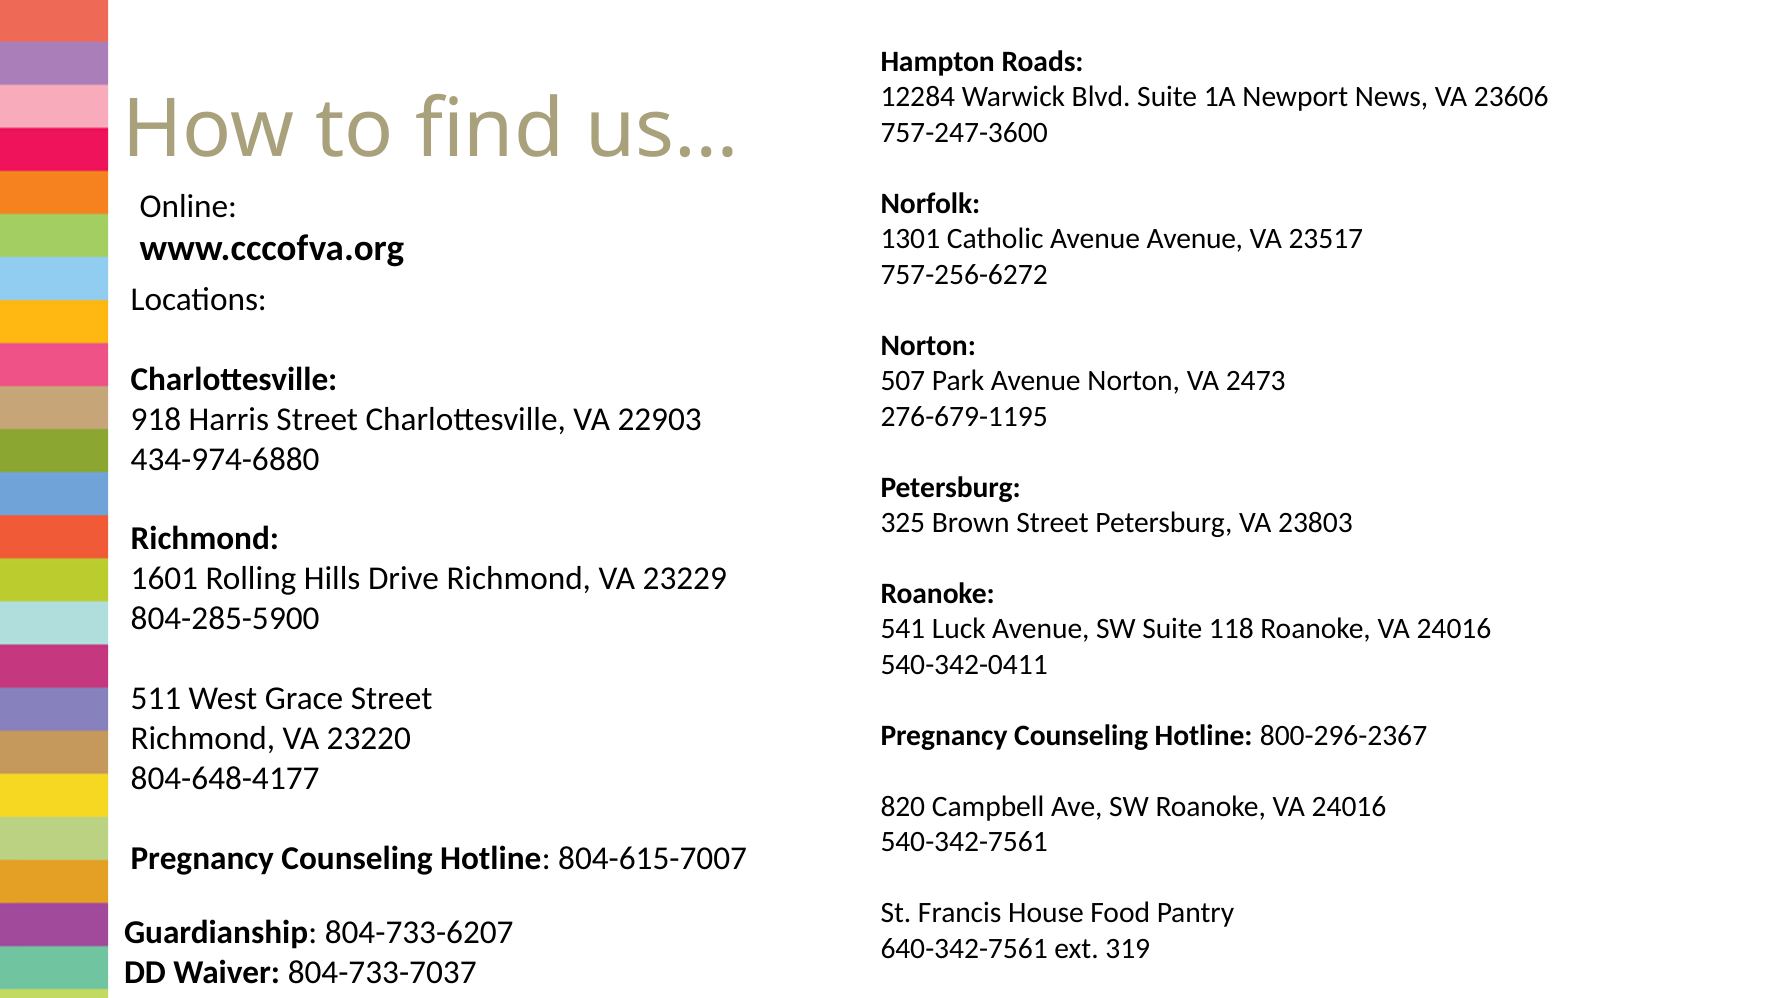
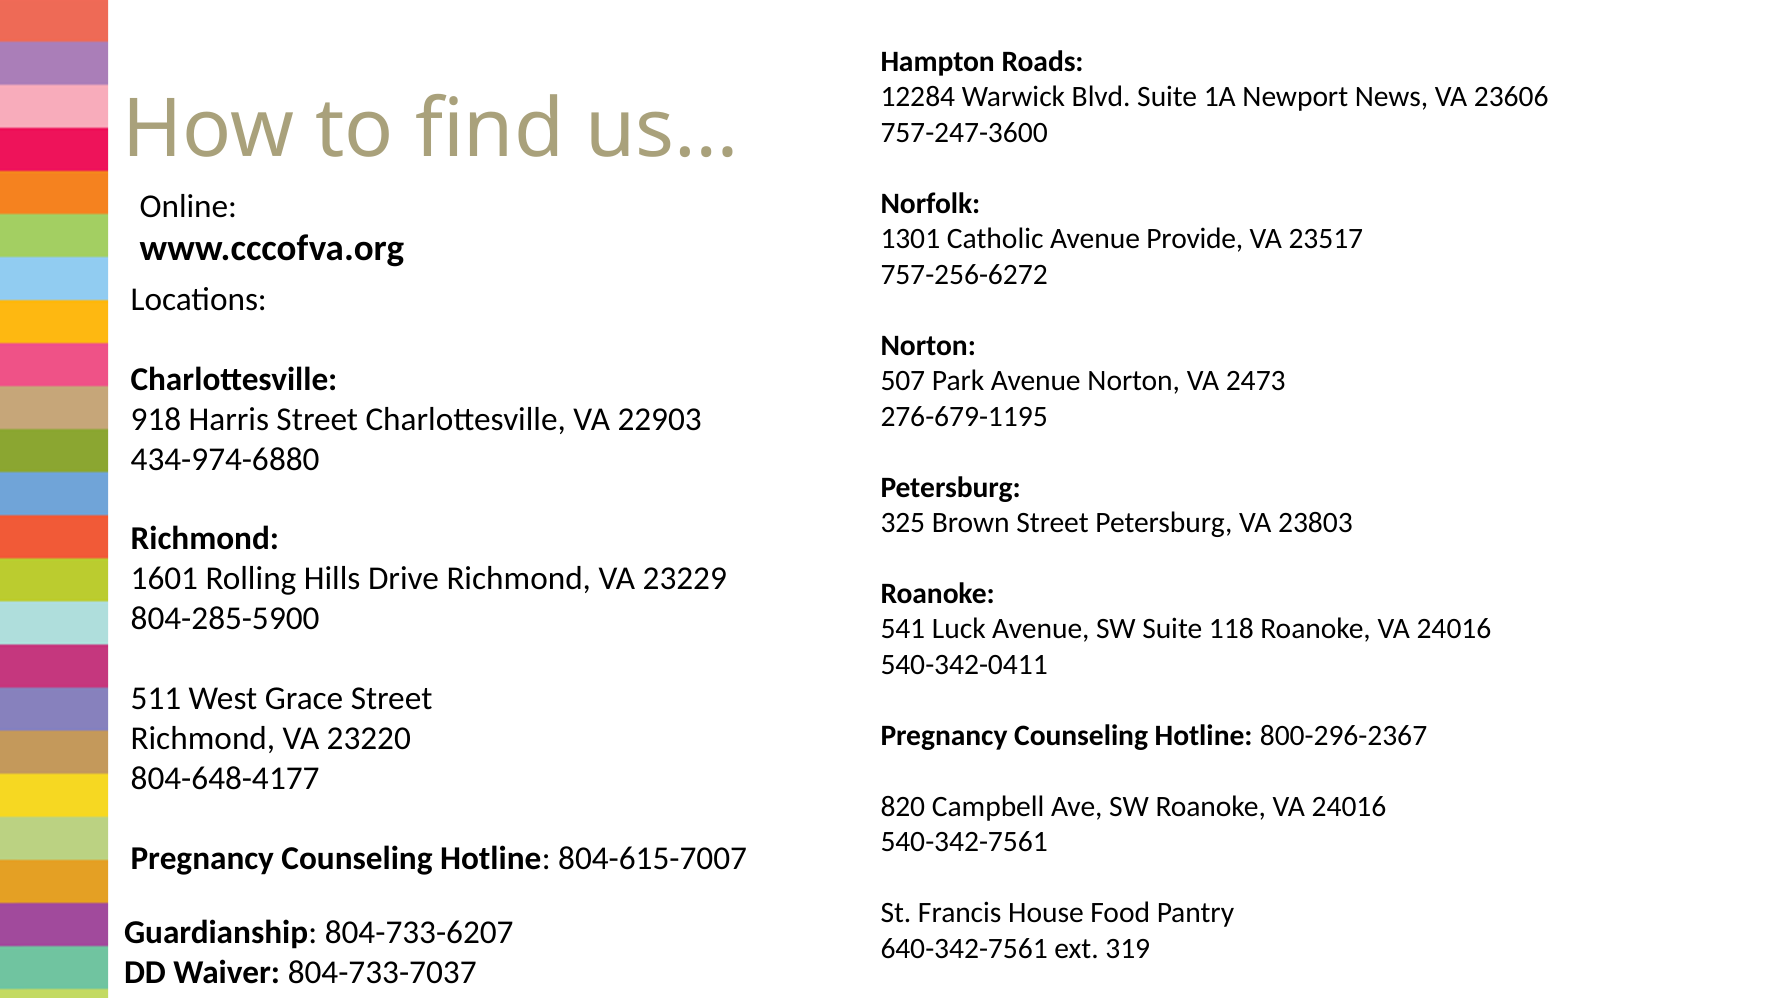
Avenue Avenue: Avenue -> Provide (1195, 239)
